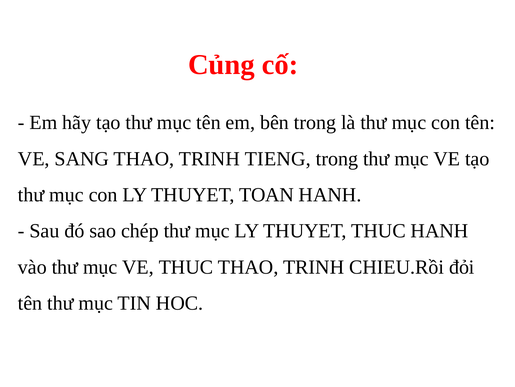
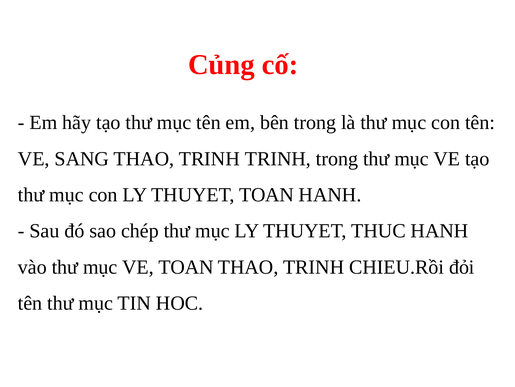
TRINH TIENG: TIENG -> TRINH (278, 158)
VE THUC: THUC -> TOAN (186, 267)
